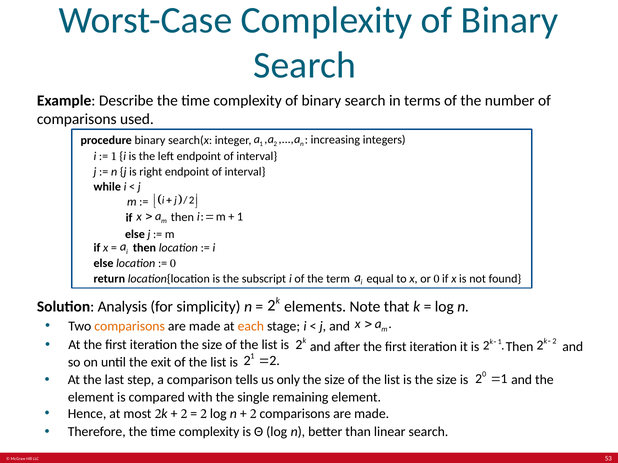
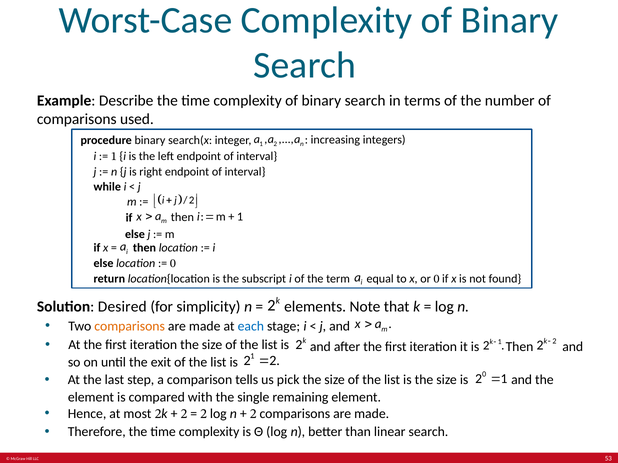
Analysis: Analysis -> Desired (122, 307)
each colour: orange -> blue (251, 326)
only: only -> pick (288, 380)
